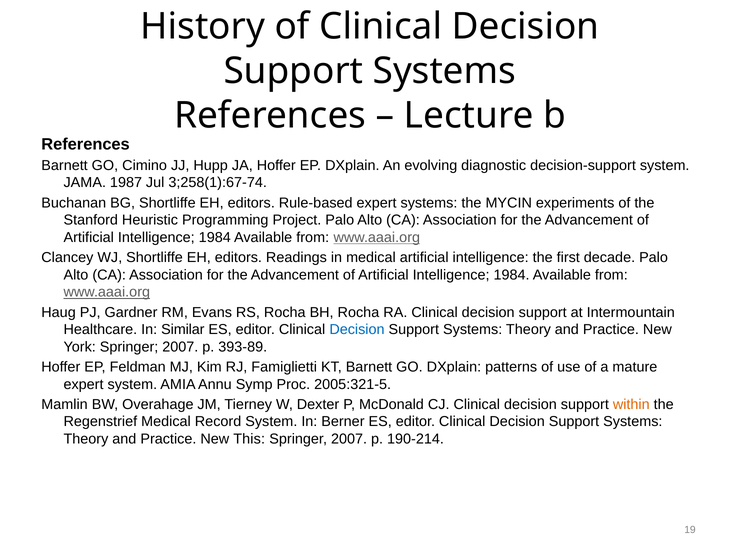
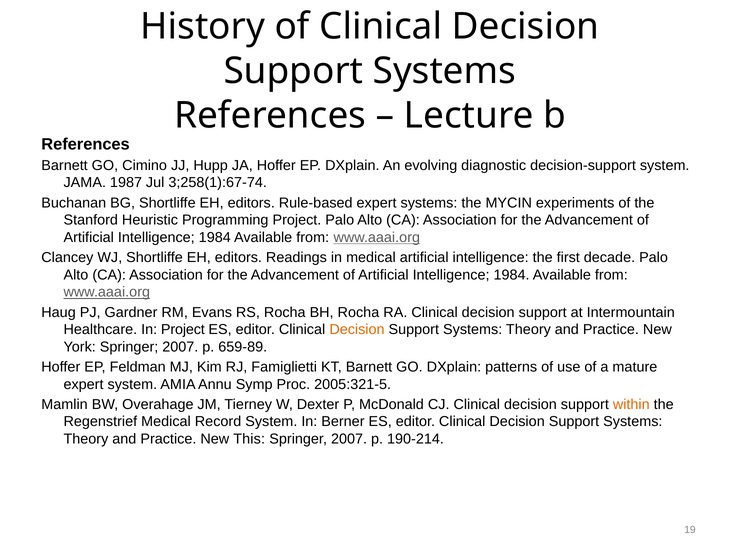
In Similar: Similar -> Project (183, 330)
Decision colour: blue -> orange (357, 330)
393-89: 393-89 -> 659-89 (243, 347)
